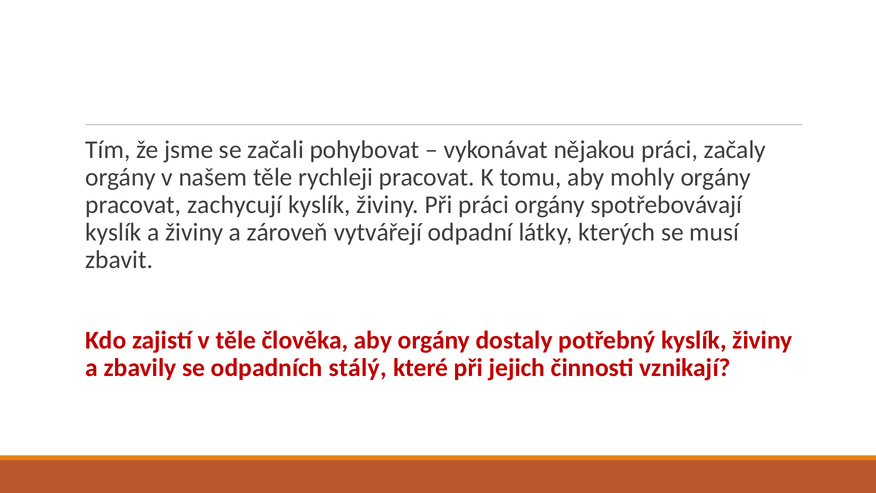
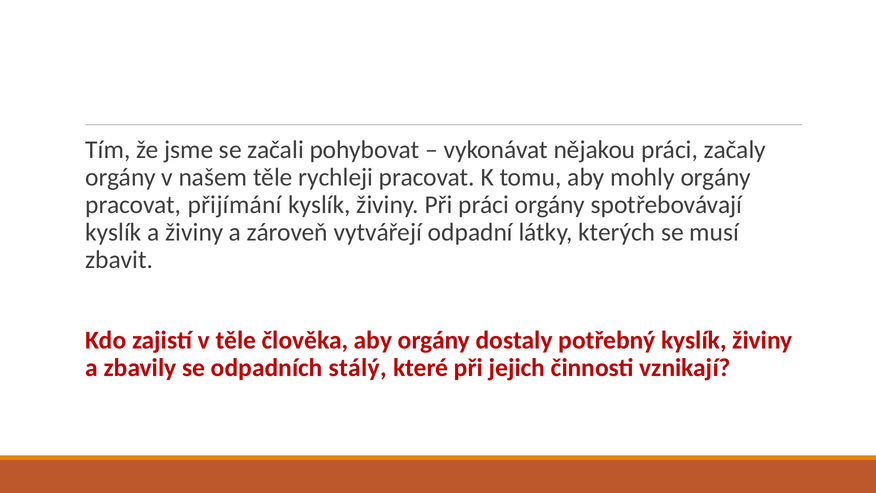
zachycují: zachycují -> přijímání (235, 205)
